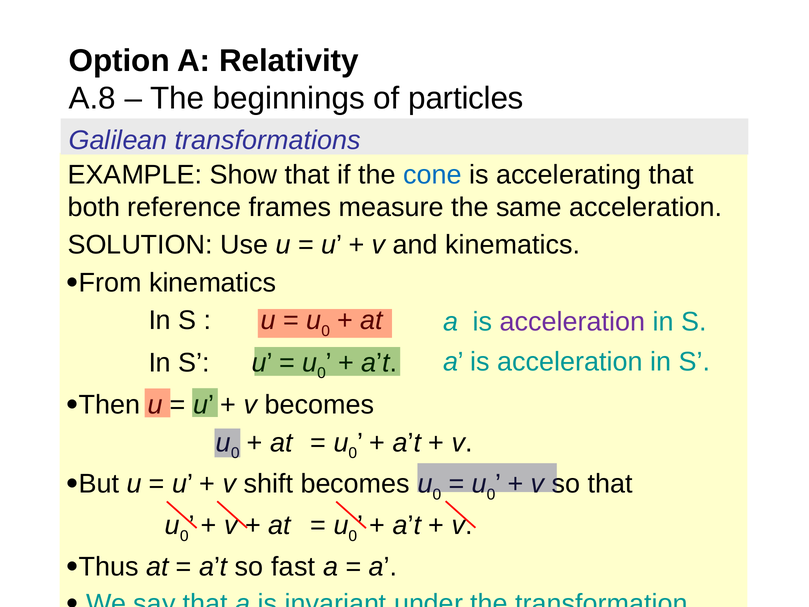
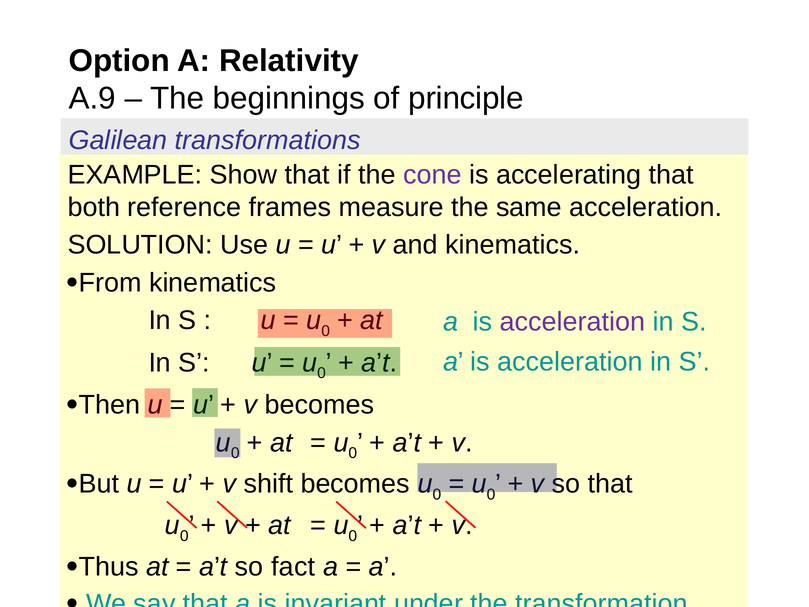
A.8: A.8 -> A.9 (92, 98)
particles: particles -> principle (466, 98)
cone colour: blue -> purple (432, 175)
fast: fast -> fact (293, 567)
